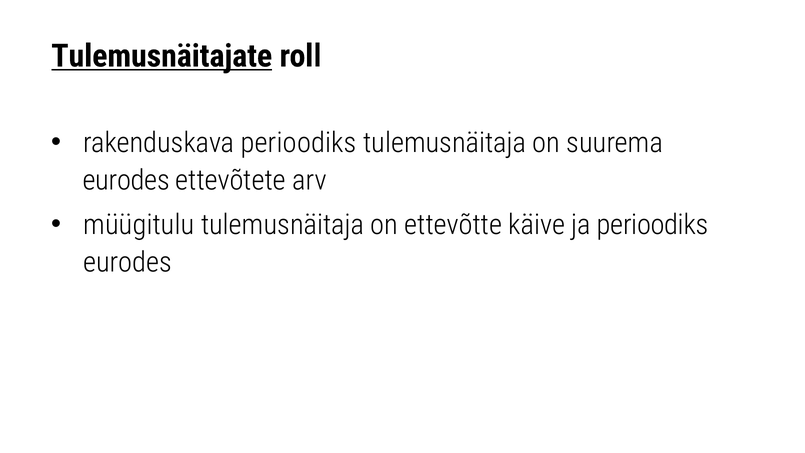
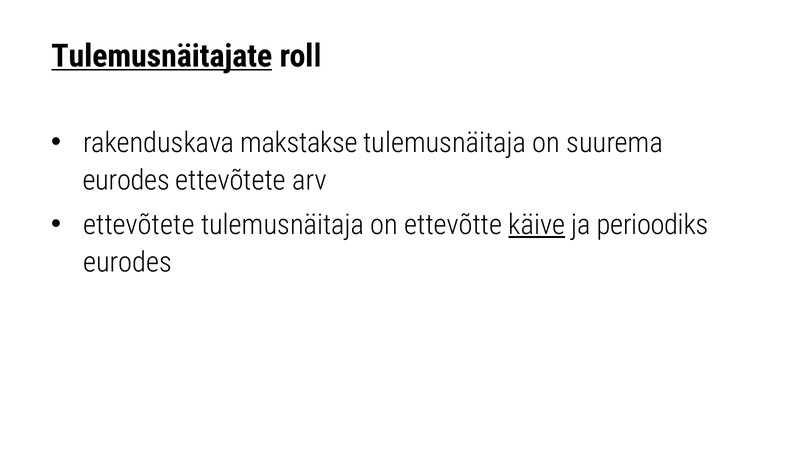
rakenduskava perioodiks: perioodiks -> makstakse (299, 143)
müügitulu: müügitulu -> ettevõtete (139, 225)
käive underline: none -> present (537, 225)
